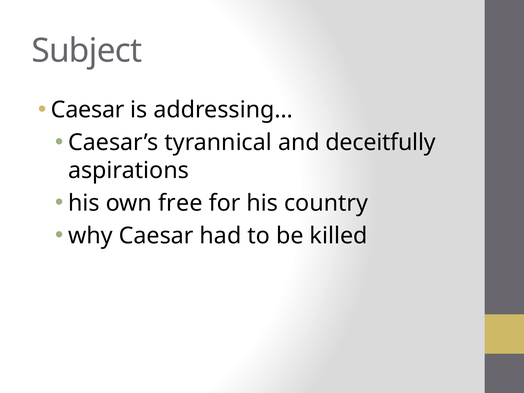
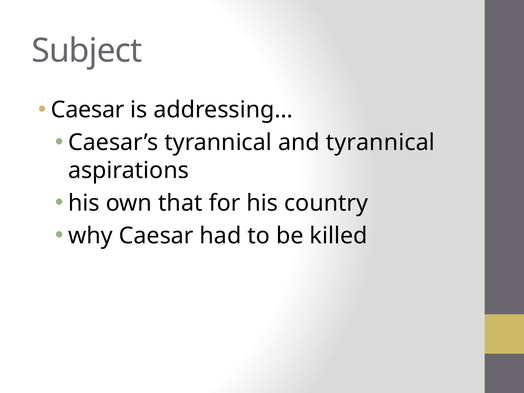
and deceitfully: deceitfully -> tyrannical (380, 143)
free: free -> that (180, 203)
